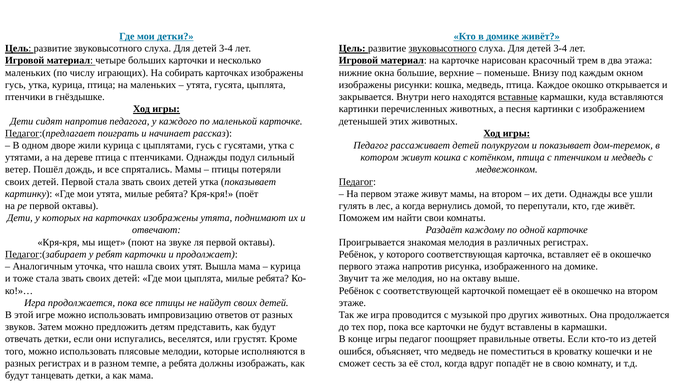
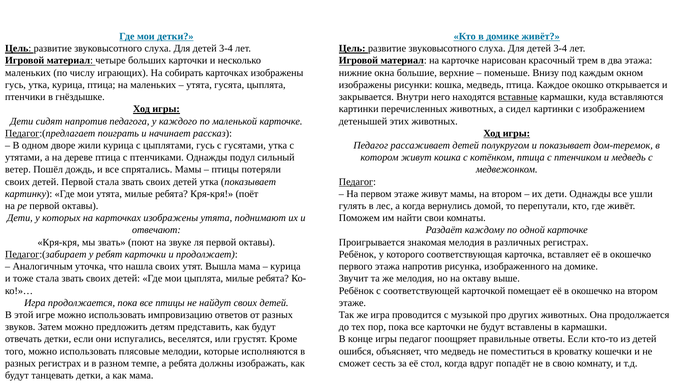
звуковысотного underline: present -> none (443, 49)
песня: песня -> сидел (518, 109)
мы ищет: ищет -> звать (112, 242)
